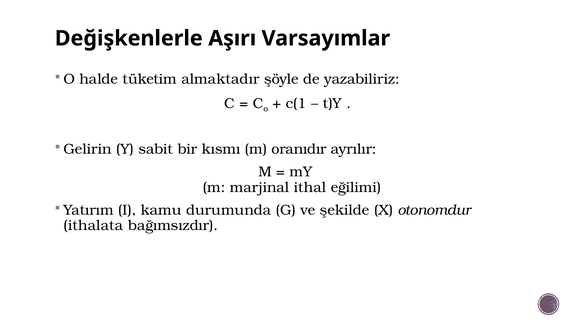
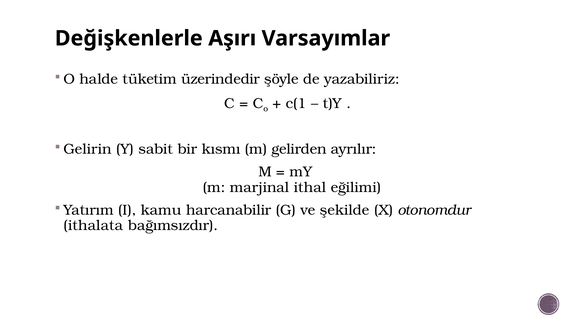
almaktadır: almaktadır -> üzerindedir (221, 79)
oranıdır: oranıdır -> gelirden (299, 149)
durumunda: durumunda -> harcanabilir (229, 210)
